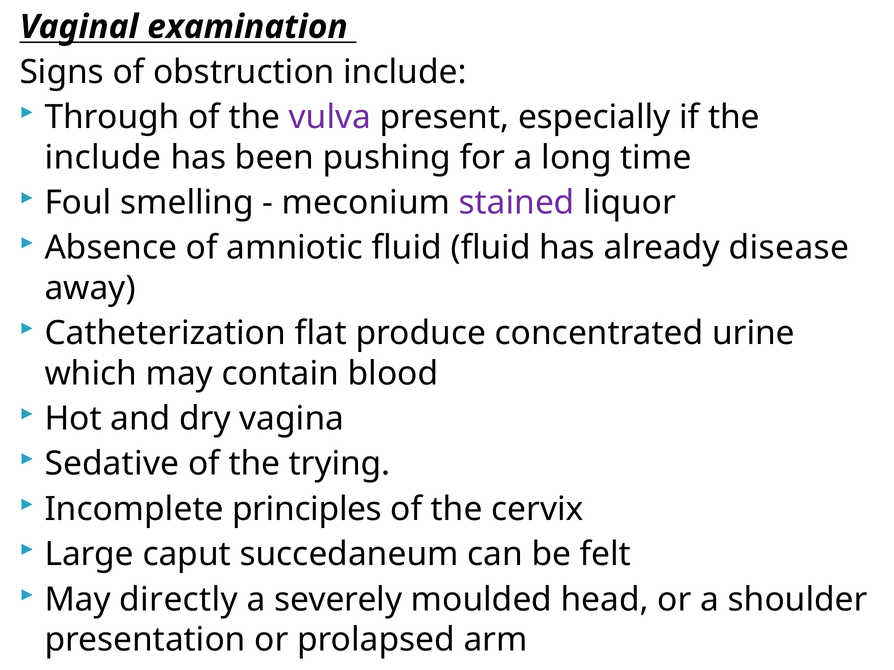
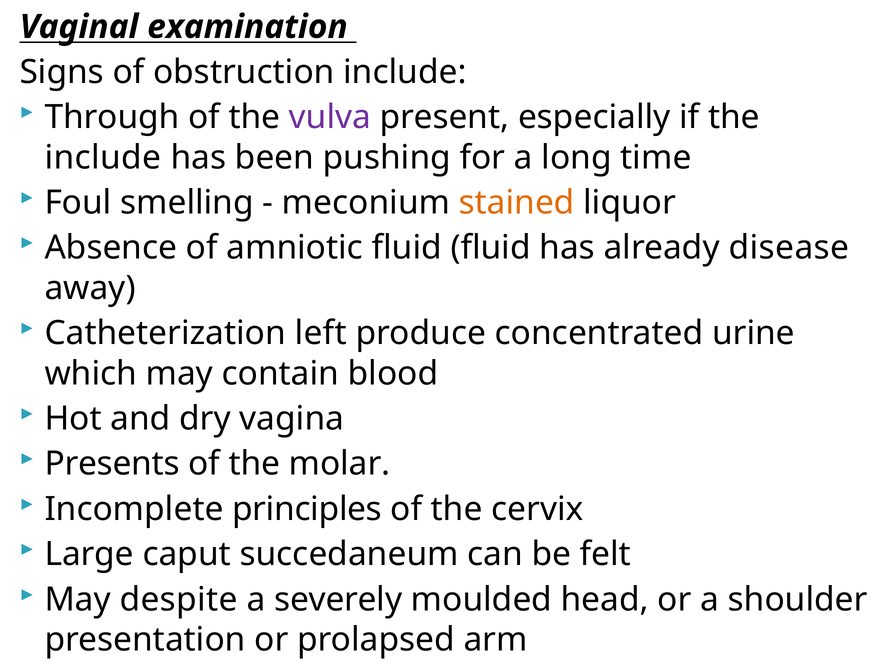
stained colour: purple -> orange (517, 203)
flat: flat -> left (321, 334)
Sedative: Sedative -> Presents (112, 464)
trying: trying -> molar (340, 464)
directly: directly -> despite (179, 600)
